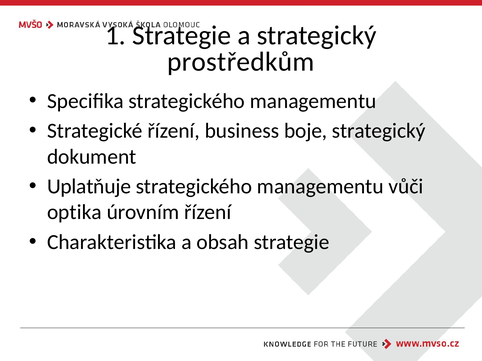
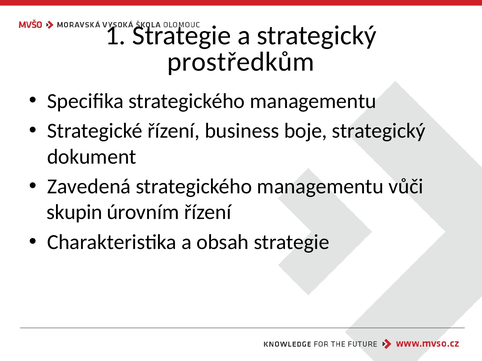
Uplatňuje: Uplatňuje -> Zavedená (89, 187)
optika: optika -> skupin (75, 213)
